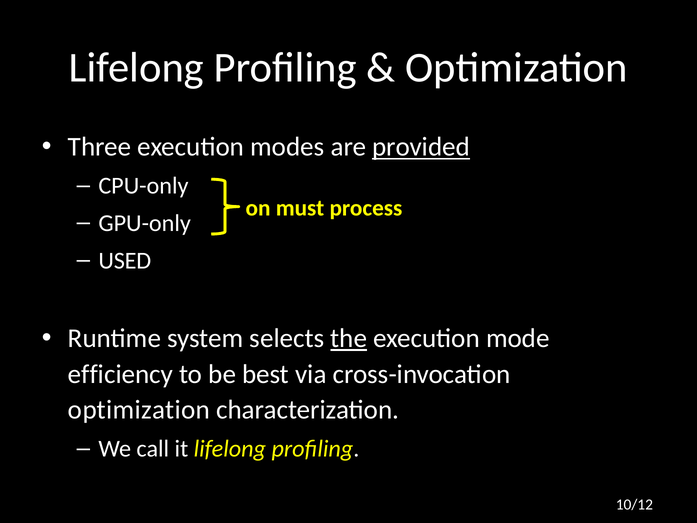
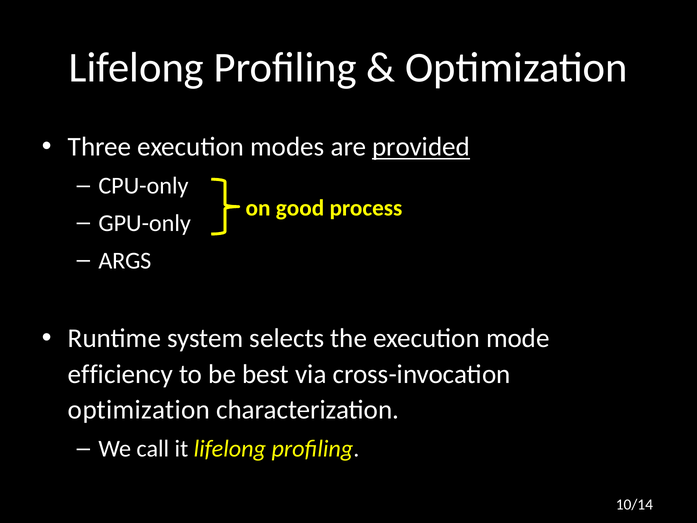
must: must -> good (300, 208)
USED: USED -> ARGS (125, 260)
the underline: present -> none (349, 338)
10/12: 10/12 -> 10/14 (634, 504)
